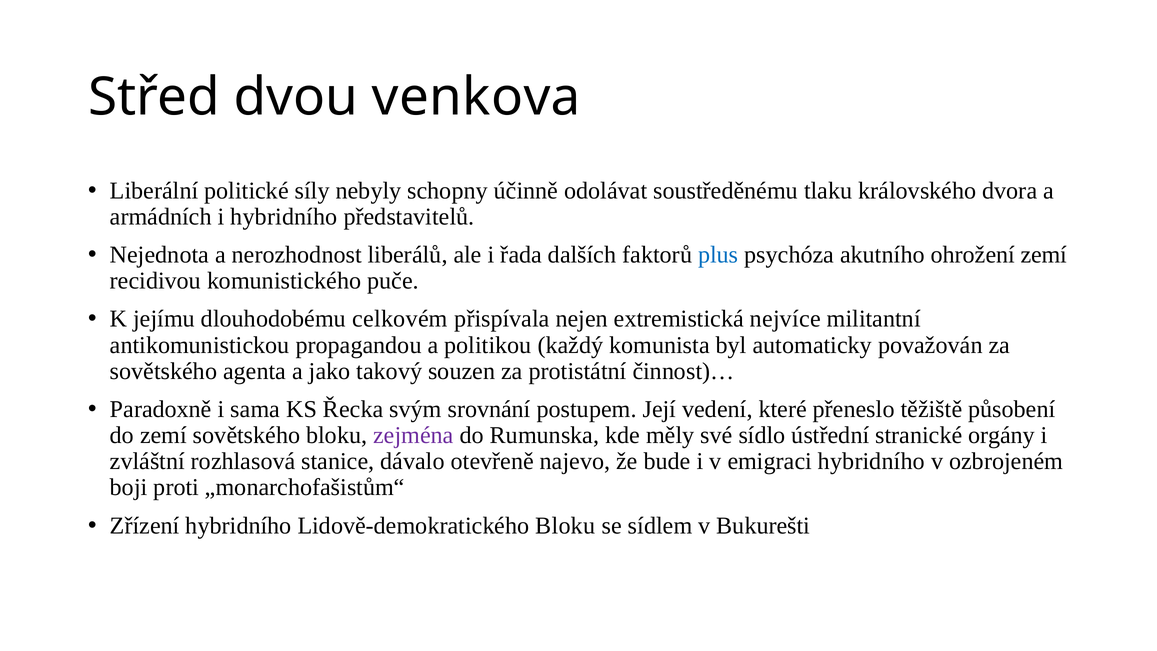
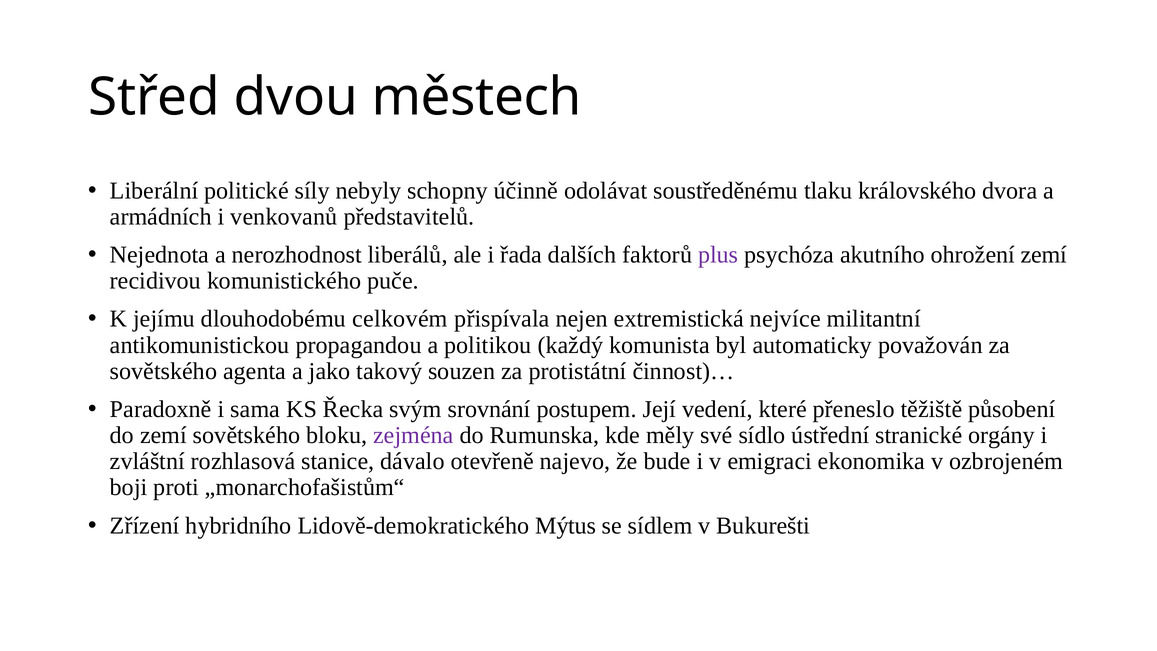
venkova: venkova -> městech (477, 97)
i hybridního: hybridního -> venkovanů (284, 217)
plus colour: blue -> purple (718, 255)
emigraci hybridního: hybridního -> ekonomika (872, 461)
Lidově-demokratického Bloku: Bloku -> Mýtus (566, 525)
